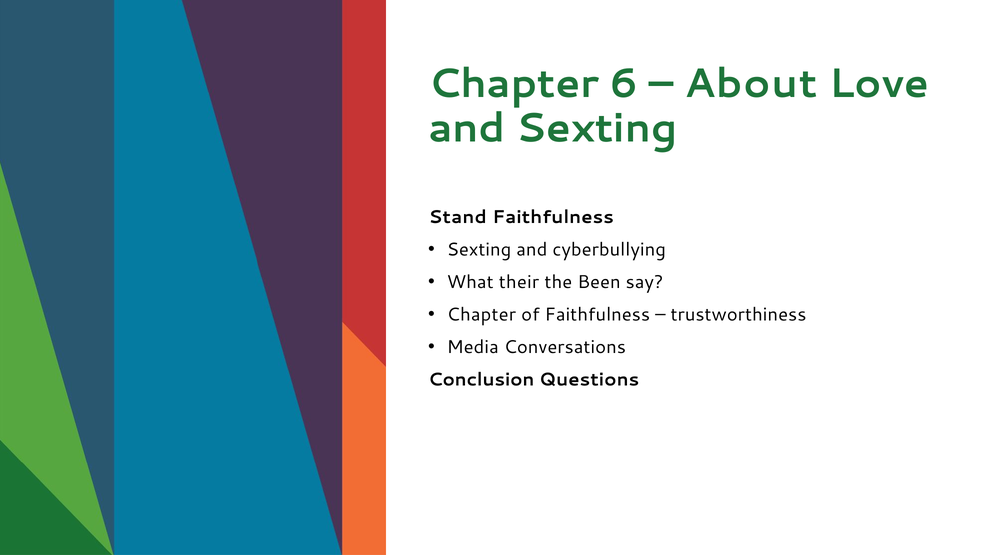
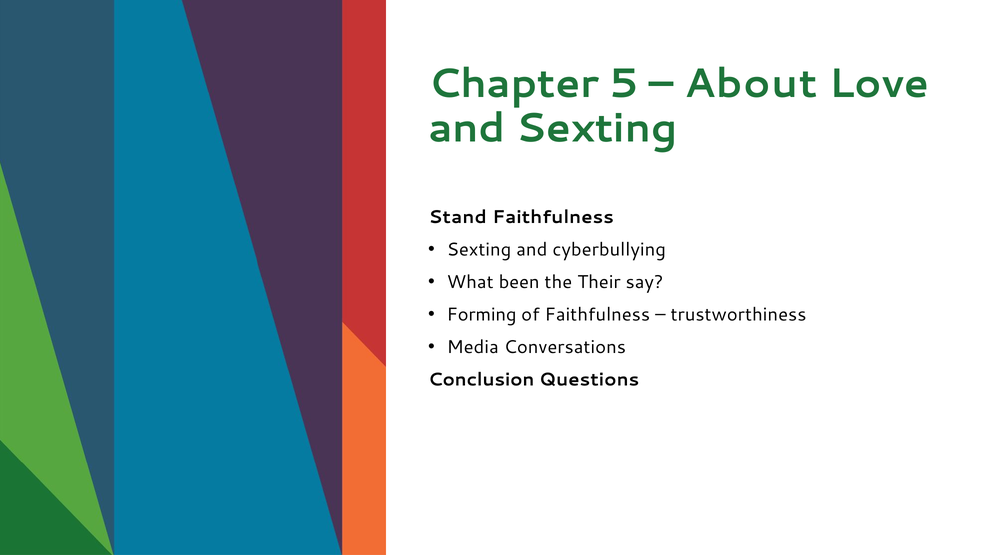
6: 6 -> 5 (624, 84)
their: their -> been (519, 282)
Been: Been -> Their (599, 282)
Chapter: Chapter -> Forming (482, 315)
